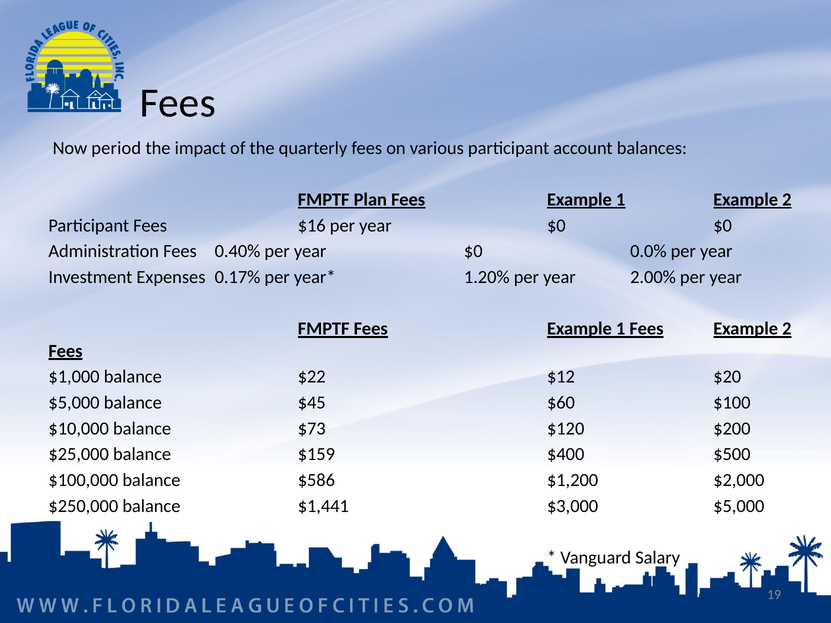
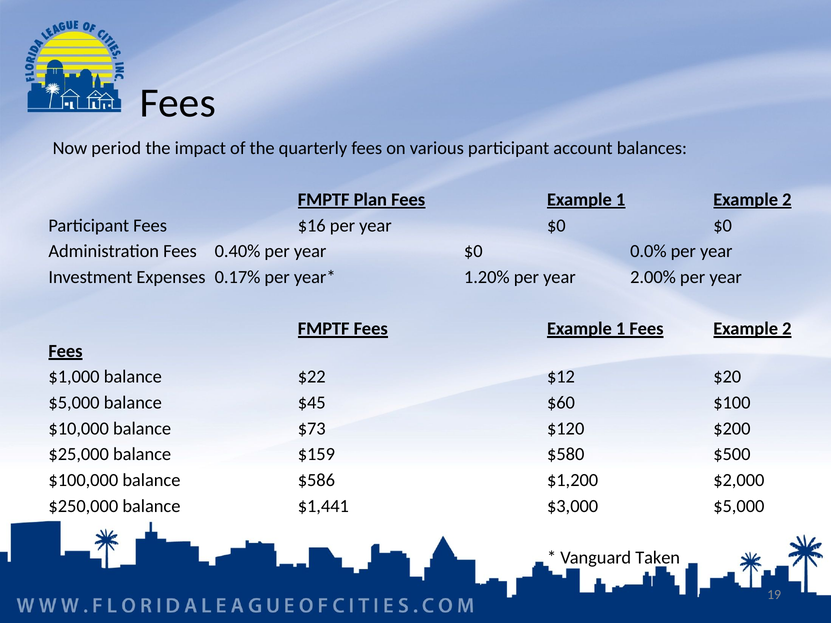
$400: $400 -> $580 (566, 455)
Salary: Salary -> Taken (658, 558)
